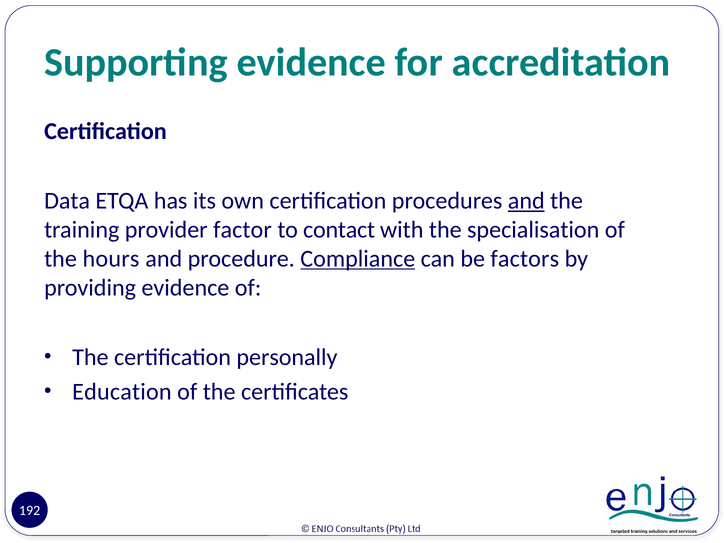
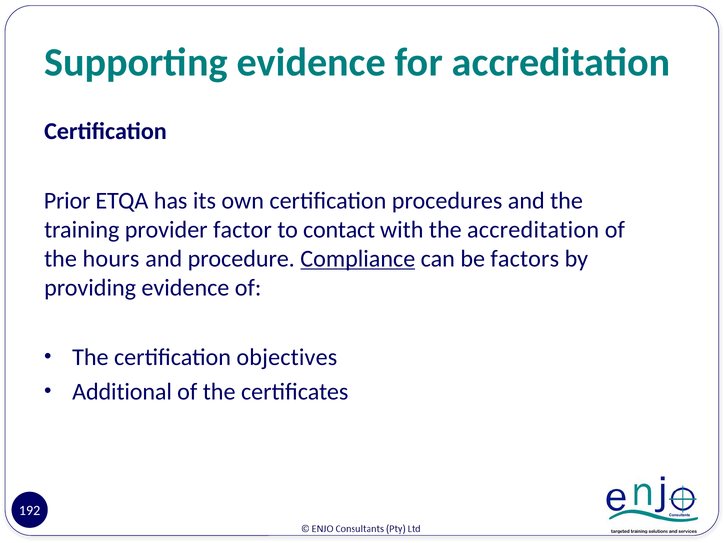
Data: Data -> Prior (67, 201)
and underline: present -> none (526, 201)
the specialisation: specialisation -> accreditation (533, 230)
personally: personally -> objectives (287, 357)
Education: Education -> Additional (122, 392)
